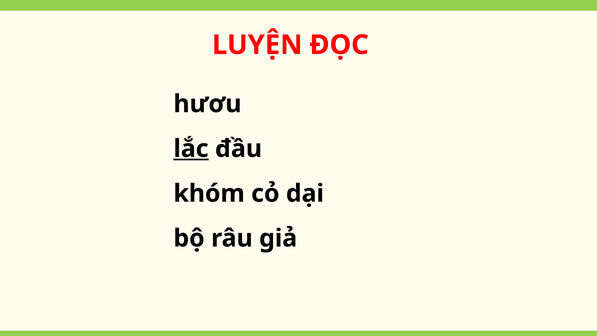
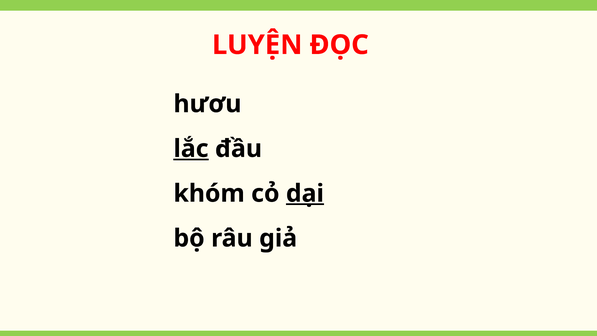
dại underline: none -> present (305, 193)
